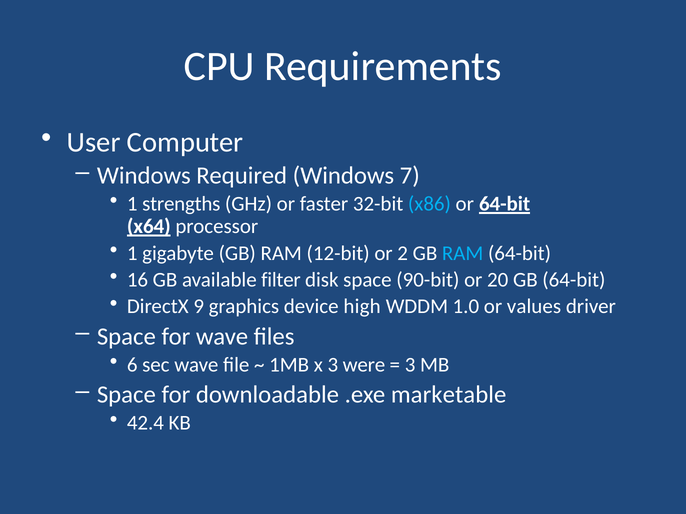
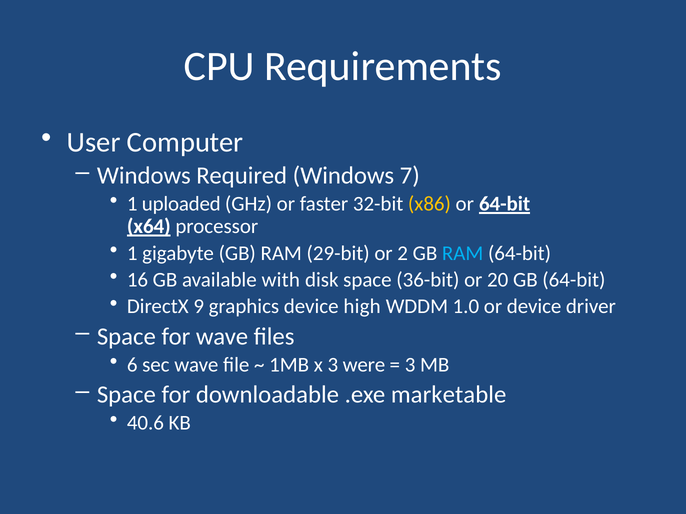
strengths: strengths -> uploaded (181, 204)
x86 colour: light blue -> yellow (429, 204)
12-bit: 12-bit -> 29-bit (338, 253)
filter: filter -> with (281, 280)
90-bit: 90-bit -> 36-bit (428, 280)
or values: values -> device (534, 307)
42.4: 42.4 -> 40.6 (145, 423)
